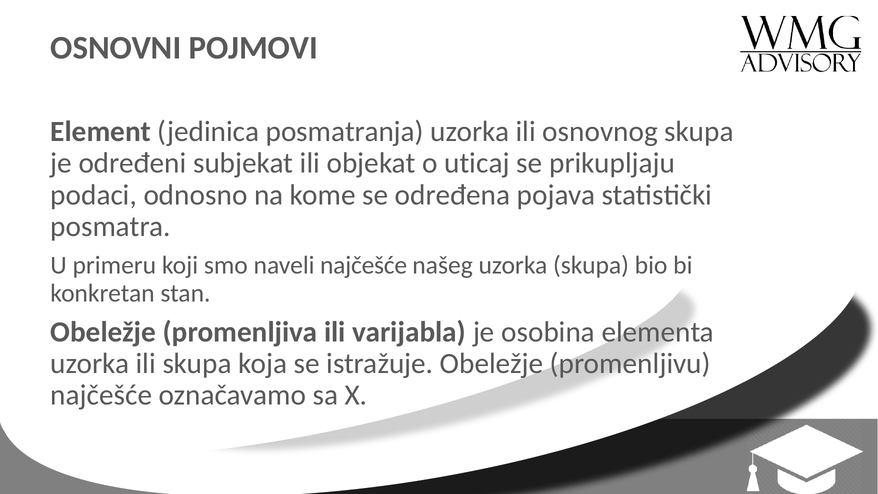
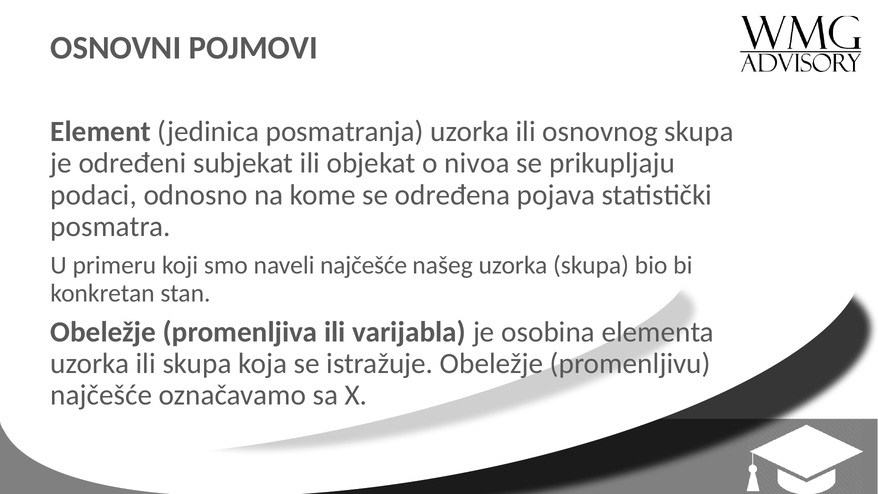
uticaj: uticaj -> nivoa (477, 163)
